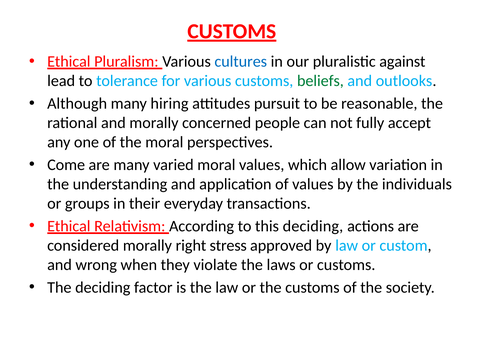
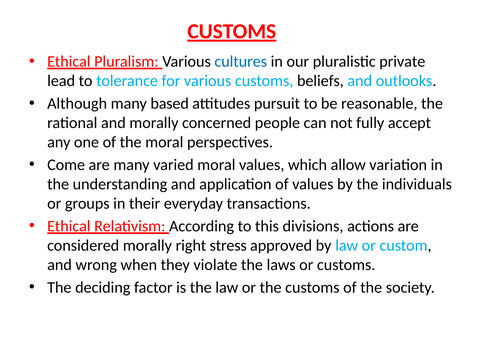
against: against -> private (402, 62)
beliefs colour: green -> black (320, 81)
hiring: hiring -> based (170, 104)
this deciding: deciding -> divisions (313, 226)
